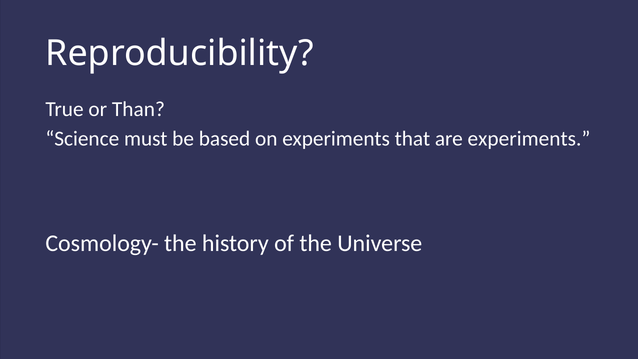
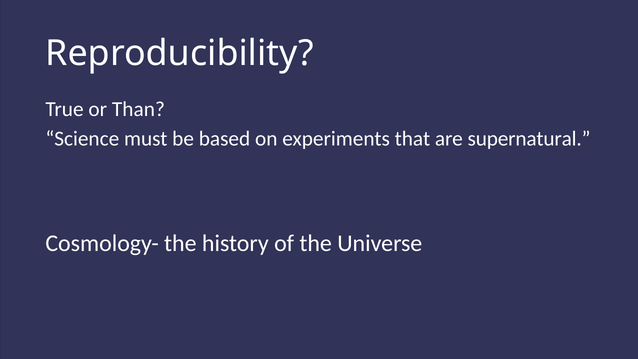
are experiments: experiments -> supernatural (529, 139)
